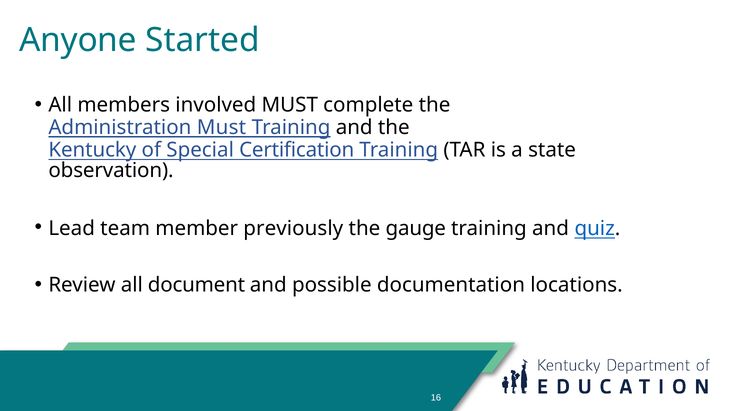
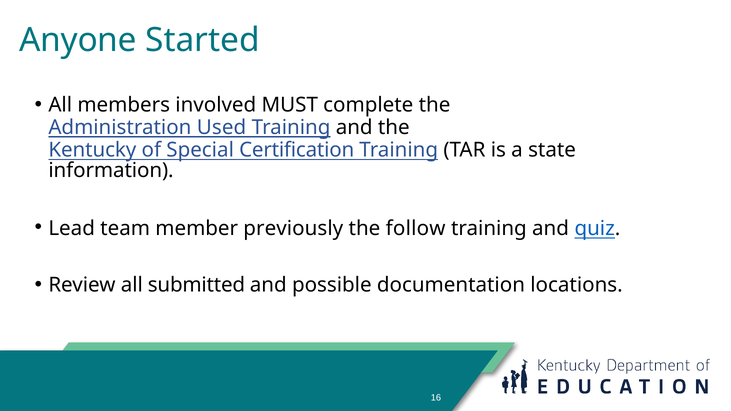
Administration Must: Must -> Used (222, 127)
observation: observation -> information (111, 171)
gauge: gauge -> follow (416, 229)
document: document -> submitted (196, 285)
